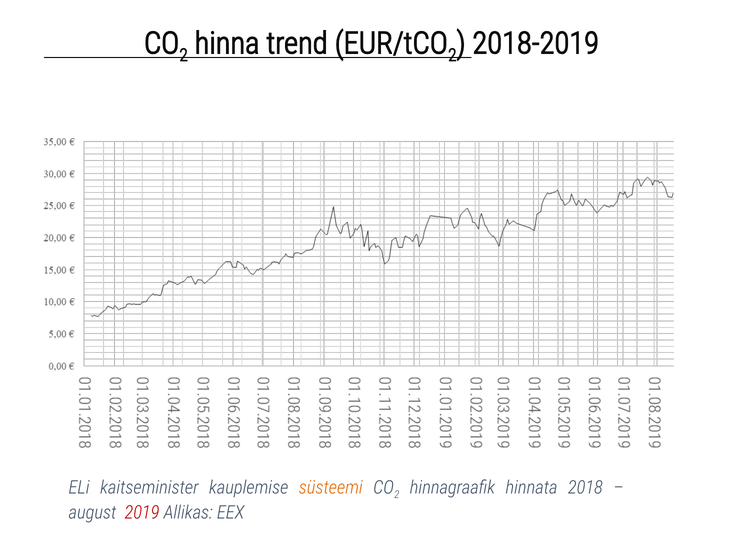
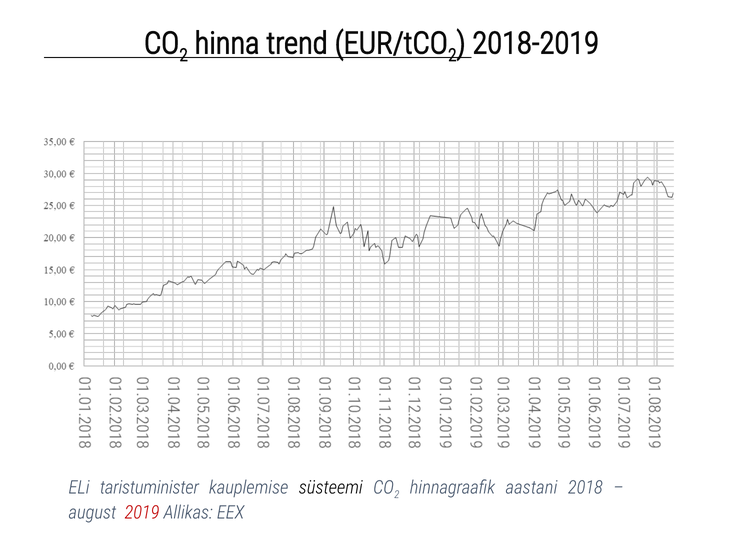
kaitseminister: kaitseminister -> taristuminister (149, 487)
süsteemi colour: orange -> black (331, 487)
hinnata: hinnata -> aastani (531, 487)
